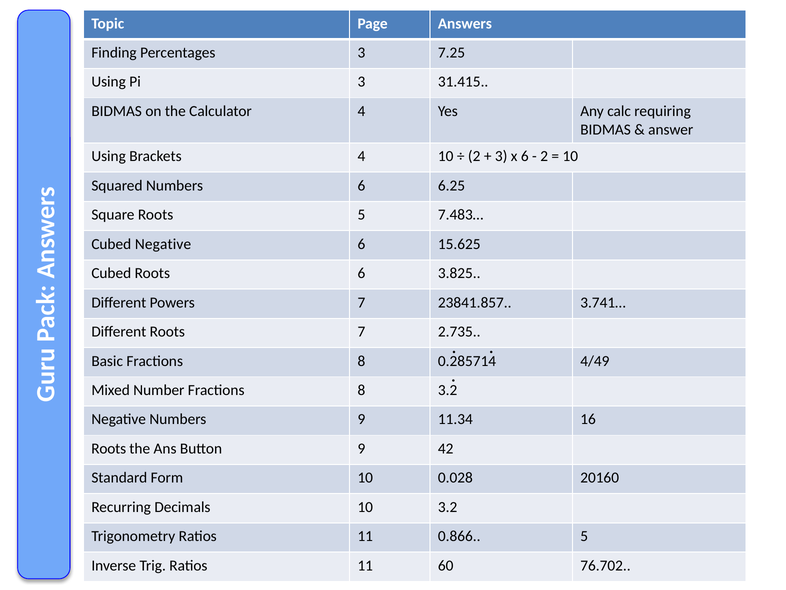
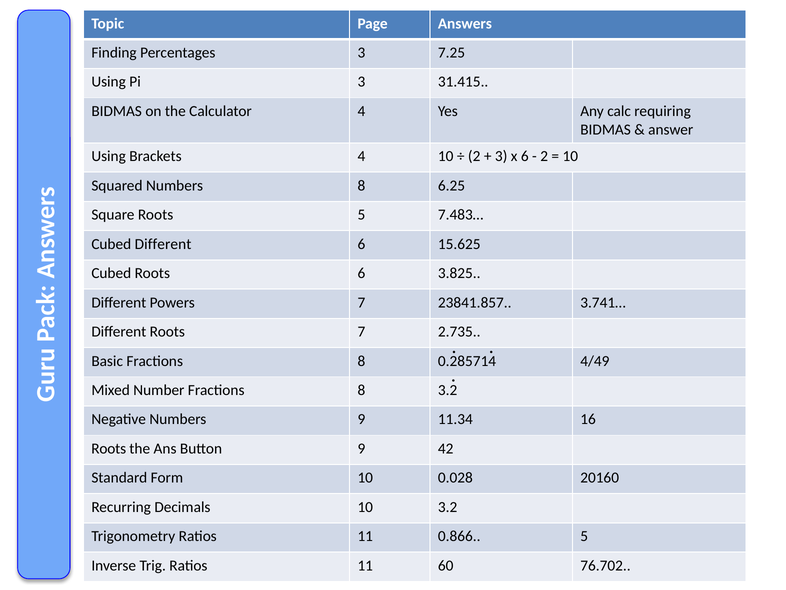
Numbers 6: 6 -> 8 (361, 185)
Cubed Negative: Negative -> Different (163, 244)
